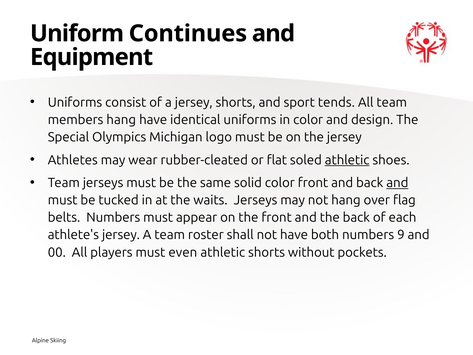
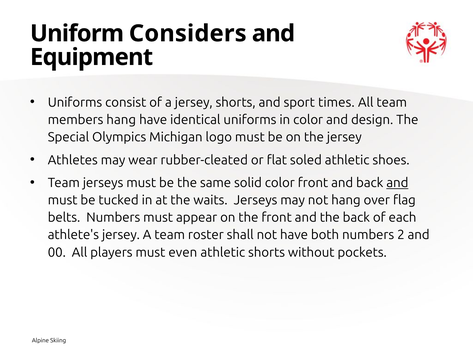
Continues: Continues -> Considers (188, 33)
tends: tends -> times (336, 102)
athletic underline: present -> none (347, 160)
9: 9 -> 2 (401, 235)
